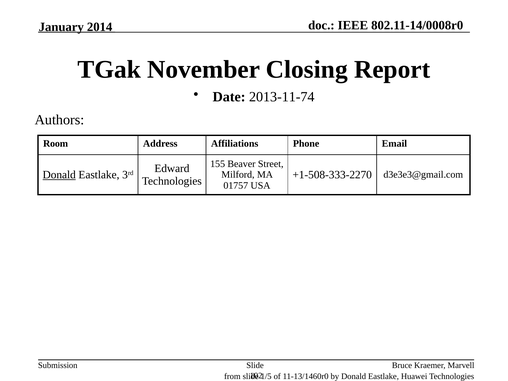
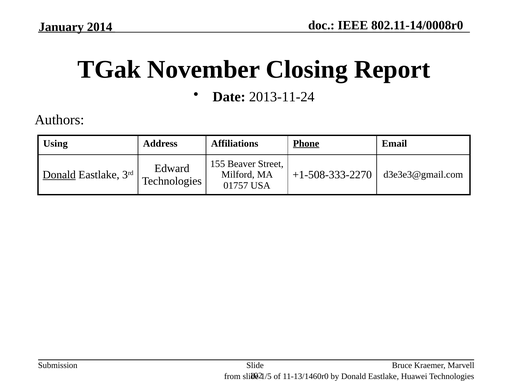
2013-11-74: 2013-11-74 -> 2013-11-24 (282, 97)
Room: Room -> Using (55, 144)
Phone underline: none -> present (306, 144)
